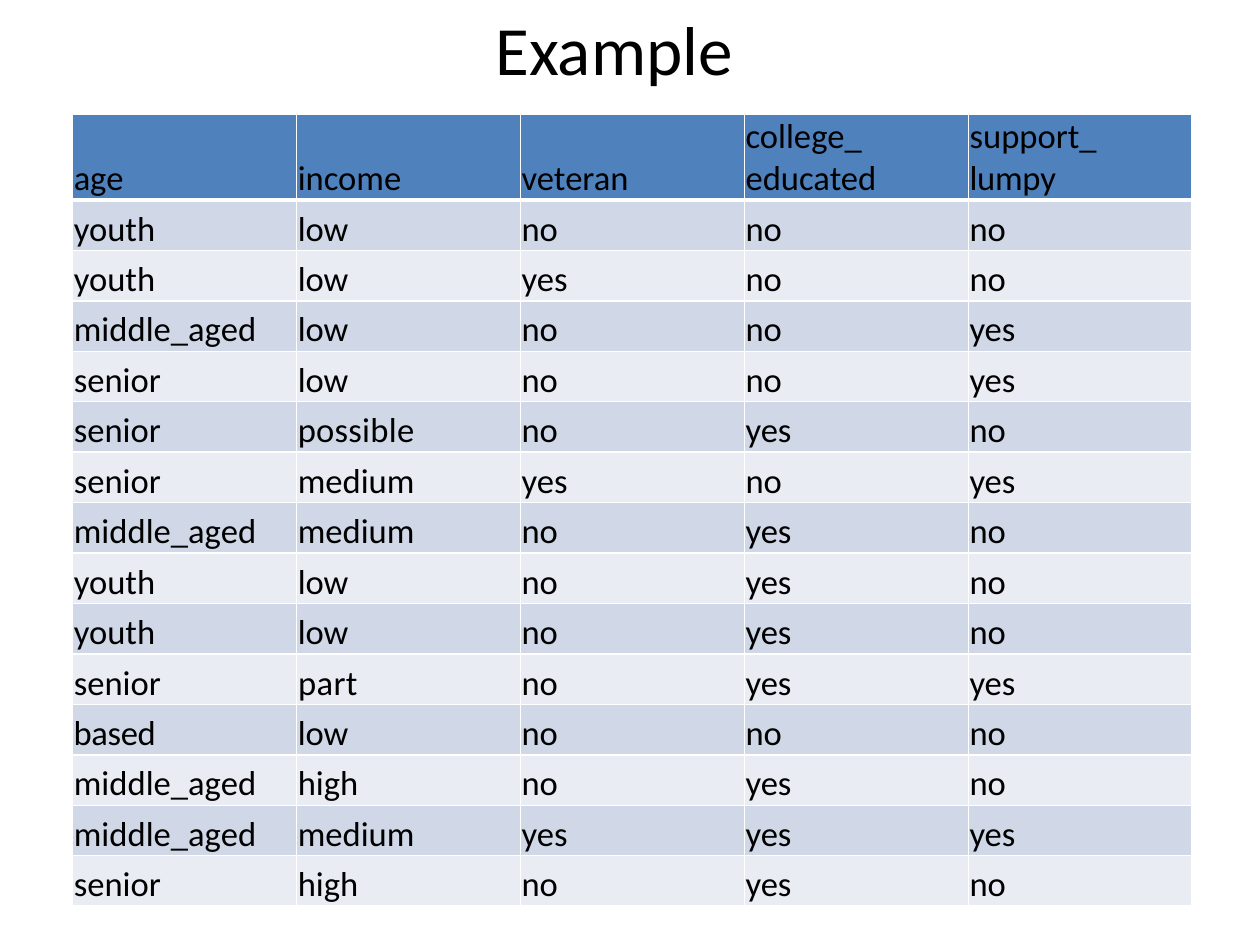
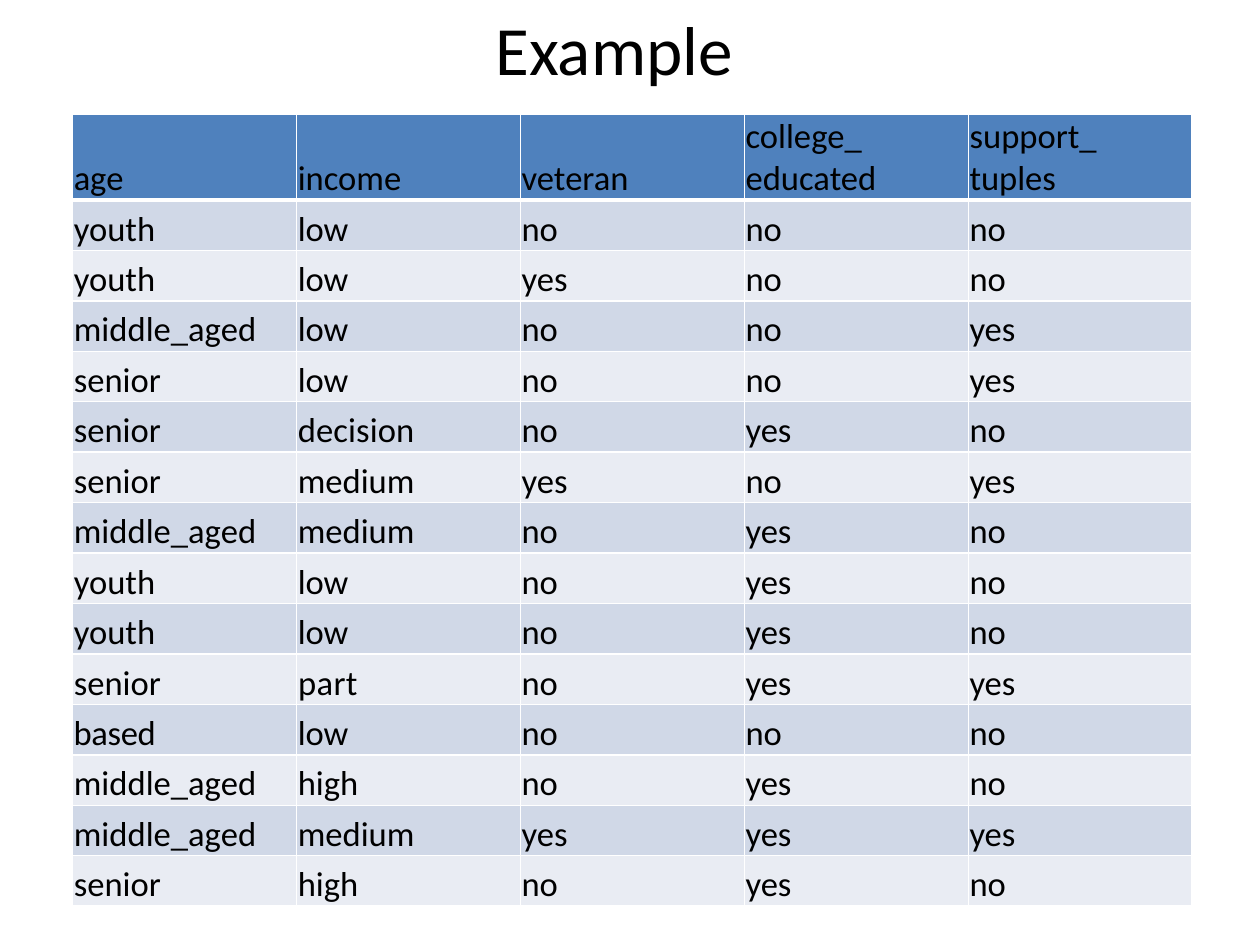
lumpy: lumpy -> tuples (1013, 179)
possible: possible -> decision (356, 431)
